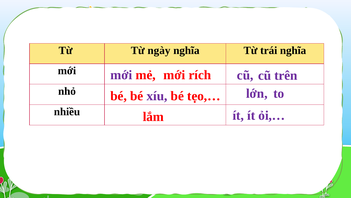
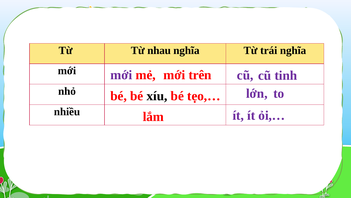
ngày: ngày -> nhau (159, 50)
rích: rích -> trên (200, 75)
trên: trên -> tinh (286, 75)
xíu colour: purple -> black (157, 96)
